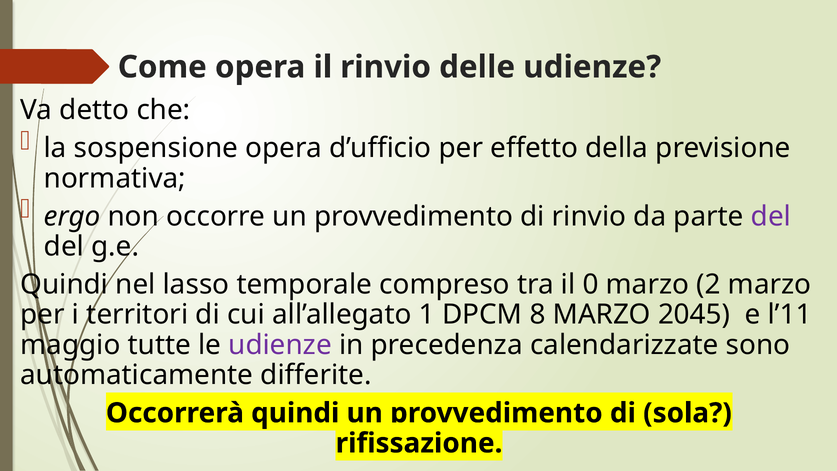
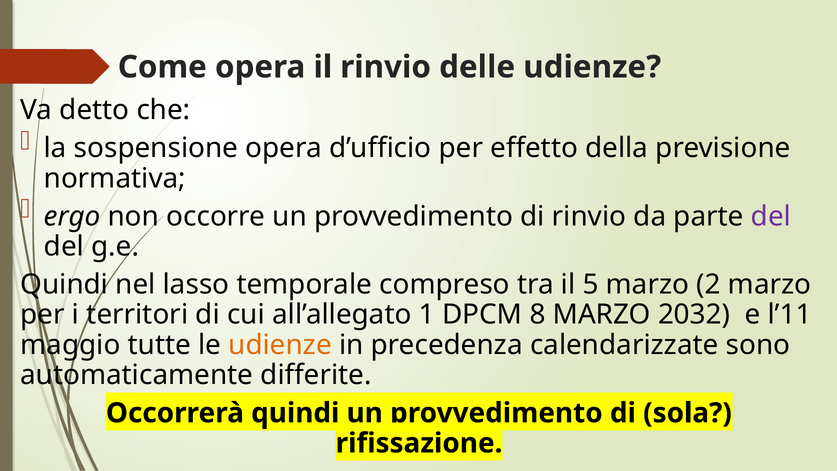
0: 0 -> 5 (591, 284)
2045: 2045 -> 2032 (694, 315)
udienze colour: purple -> orange (280, 345)
